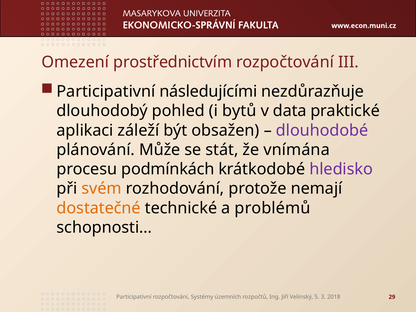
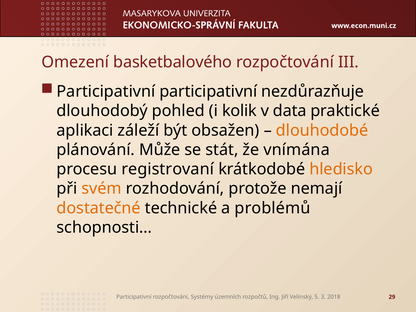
prostřednictvím: prostřednictvím -> basketbalového (173, 62)
Participativní následujícími: následujícími -> participativní (208, 92)
bytů: bytů -> kolik (239, 111)
dlouhodobé colour: purple -> orange (322, 130)
podmínkách: podmínkách -> registrovaní (168, 169)
hledisko colour: purple -> orange (341, 169)
